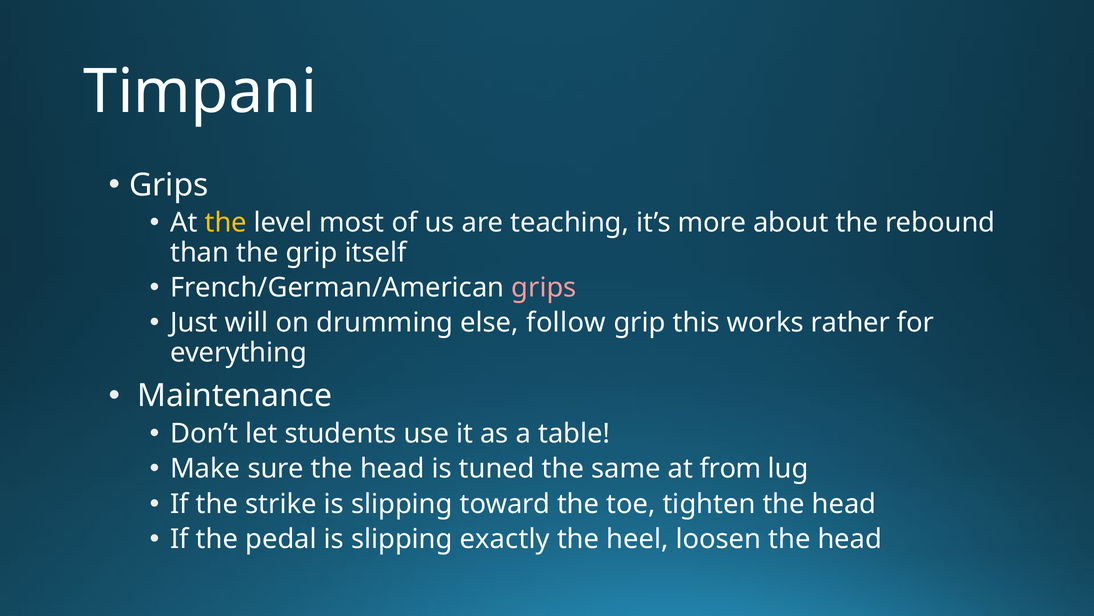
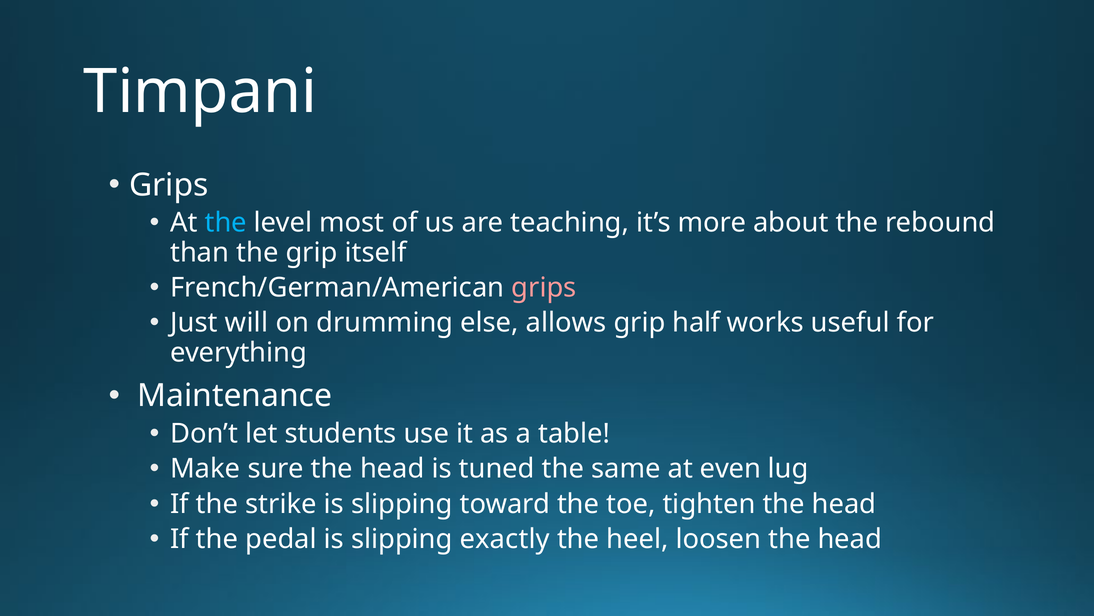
the colour: yellow -> light blue (226, 223)
follow: follow -> allows (566, 323)
this: this -> half (696, 323)
rather: rather -> useful (850, 323)
from: from -> even (730, 468)
